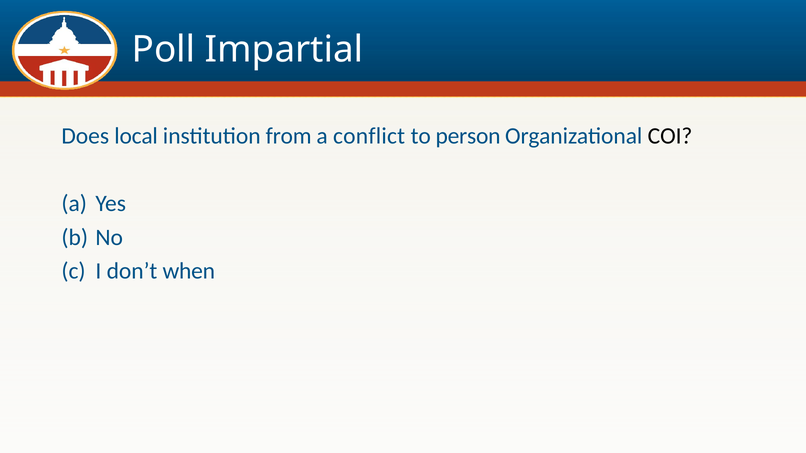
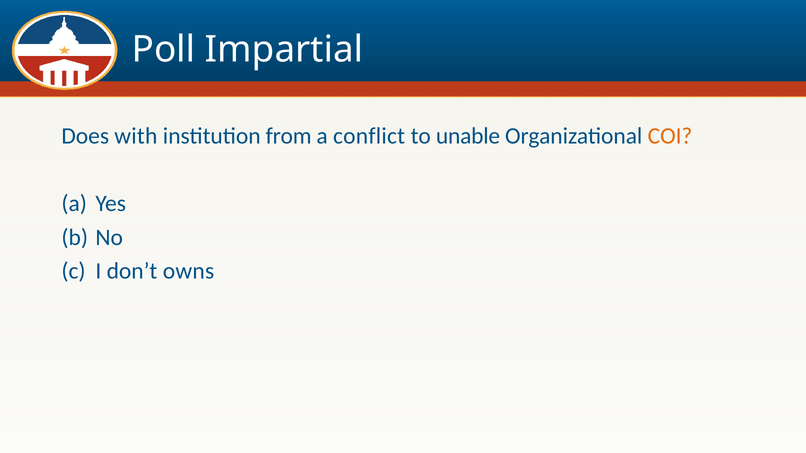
local: local -> with (136, 136)
person: person -> unable (468, 136)
COI colour: black -> orange (670, 136)
when: when -> owns (189, 271)
